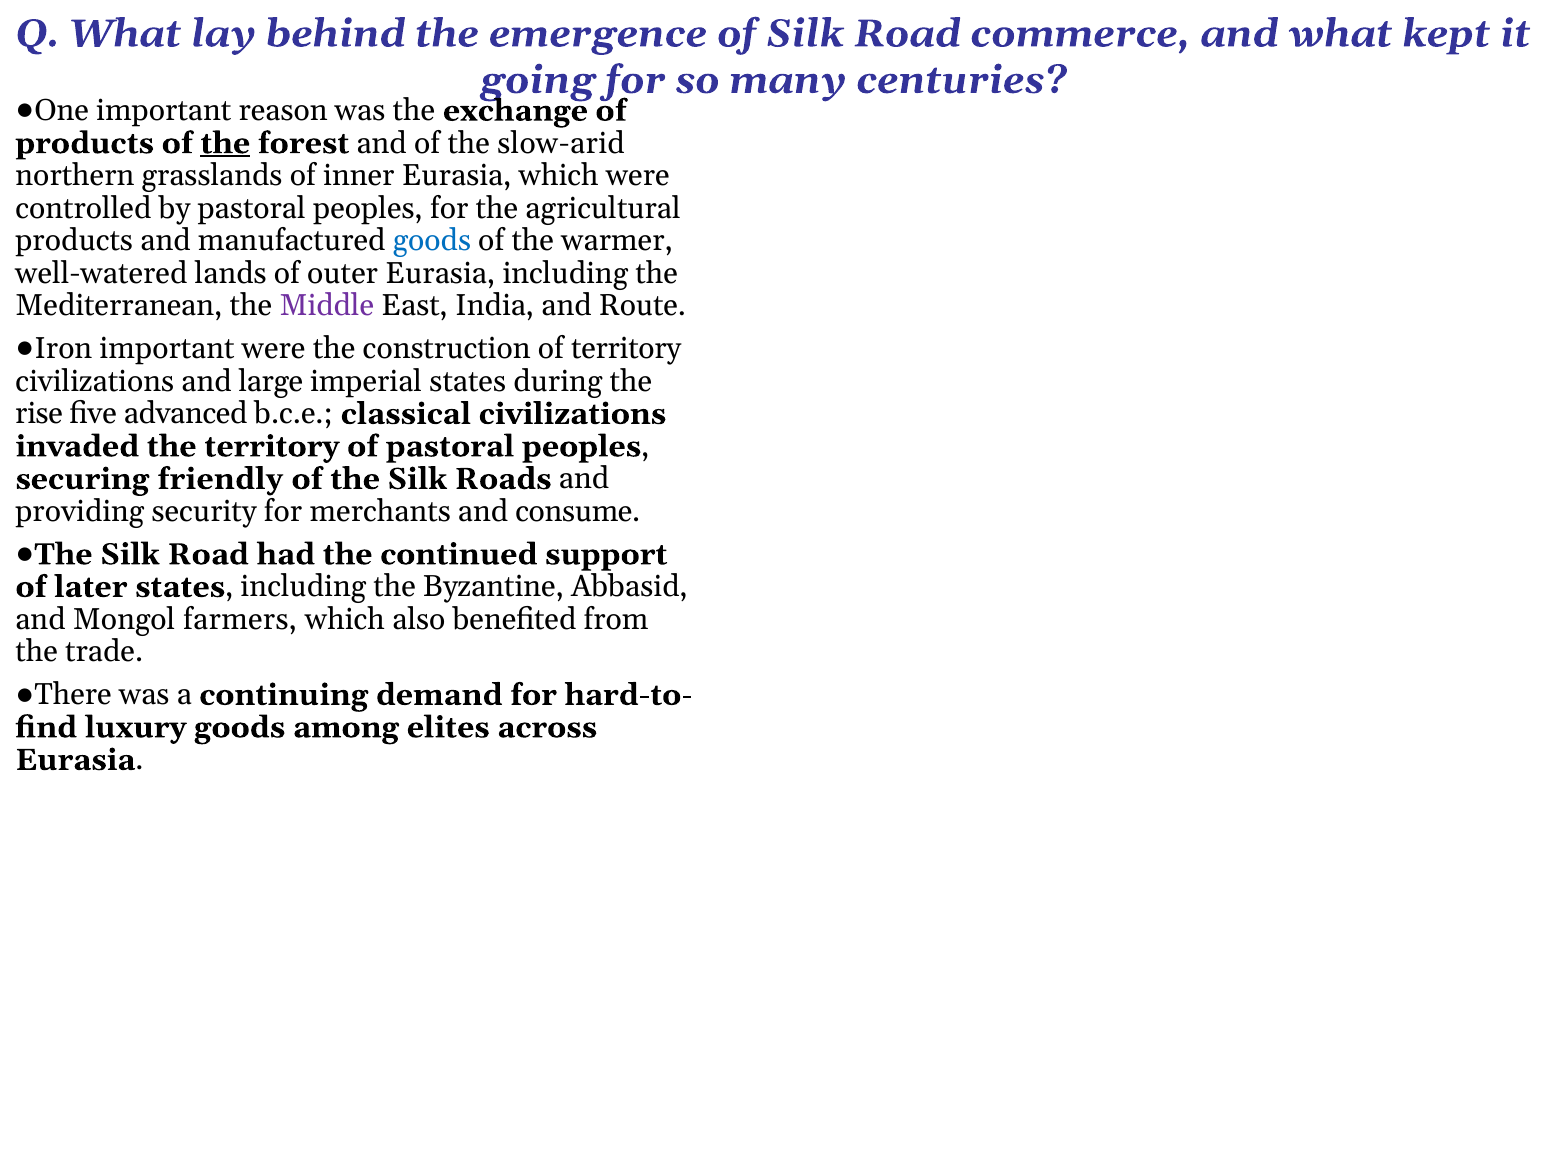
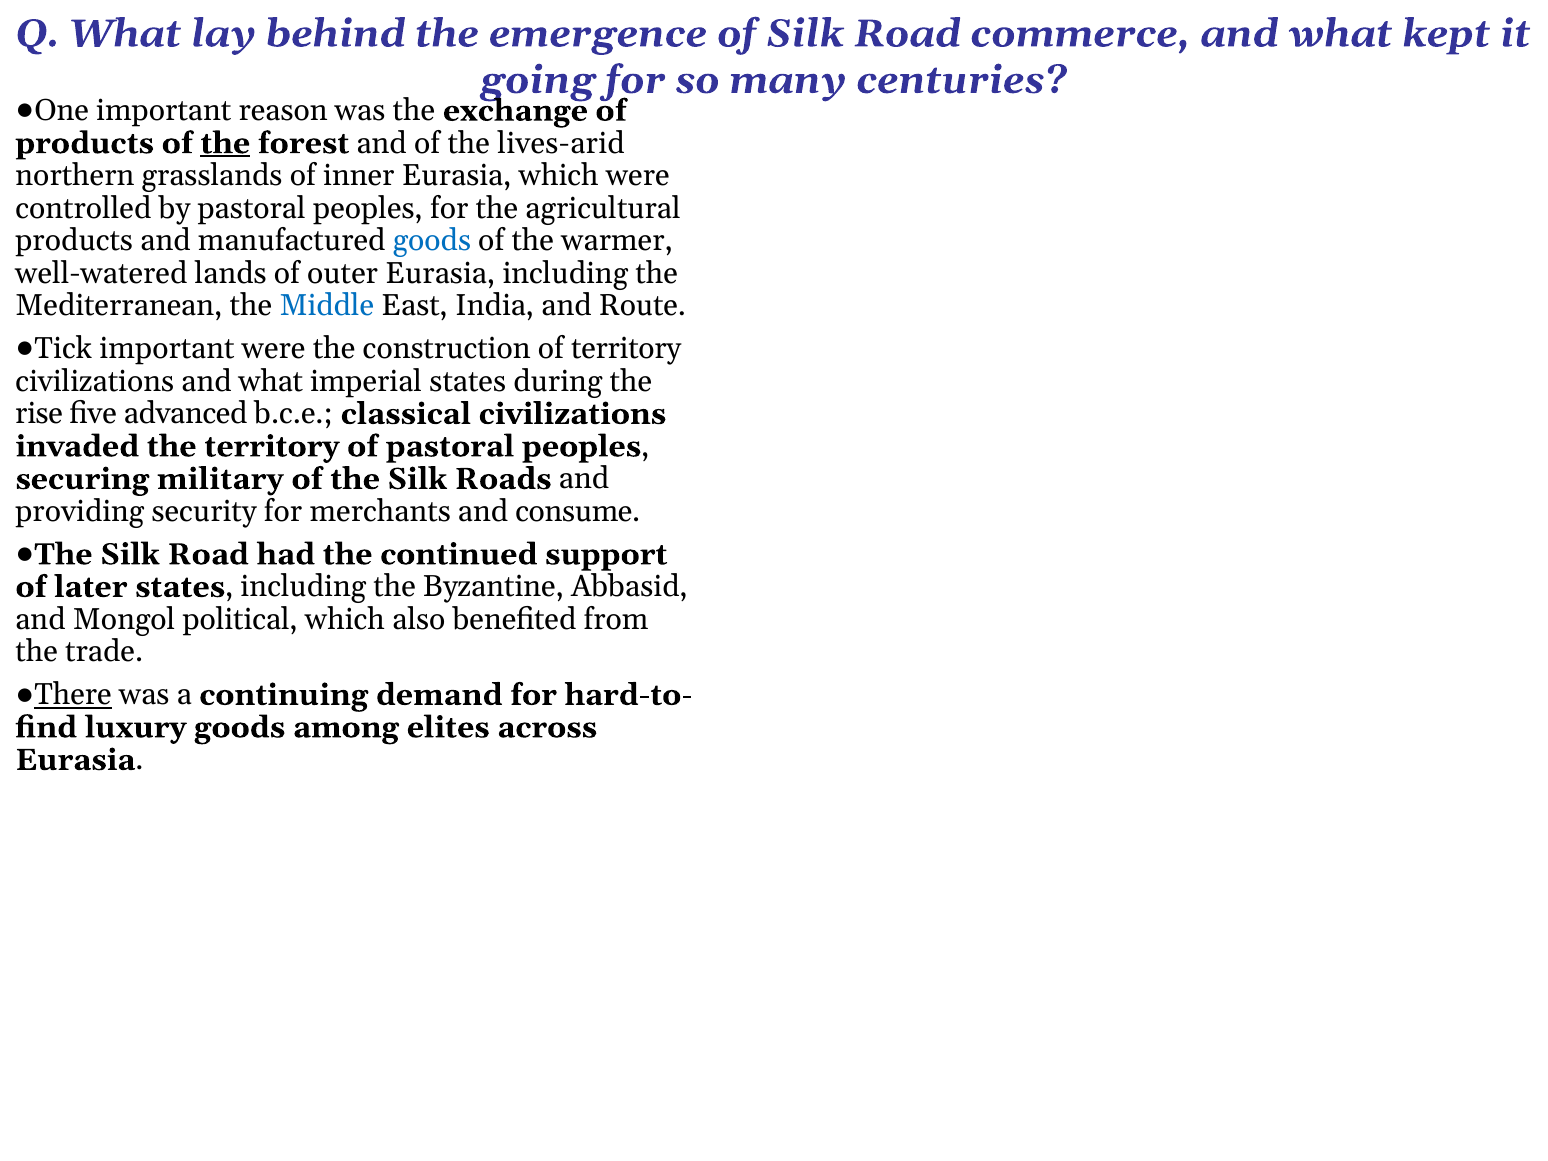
slow-arid: slow-arid -> lives-arid (561, 143)
Middle colour: purple -> blue (327, 306)
Iron: Iron -> Tick (63, 349)
civilizations and large: large -> what (271, 381)
friendly: friendly -> military (220, 479)
farmers: farmers -> political (240, 619)
There underline: none -> present (73, 695)
